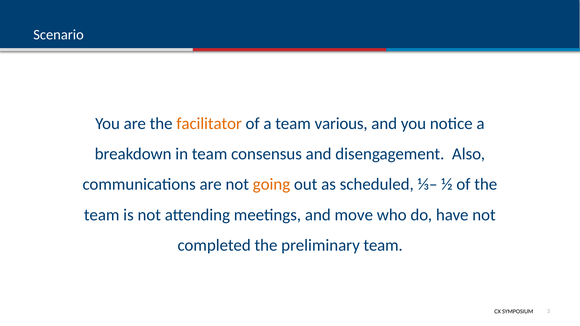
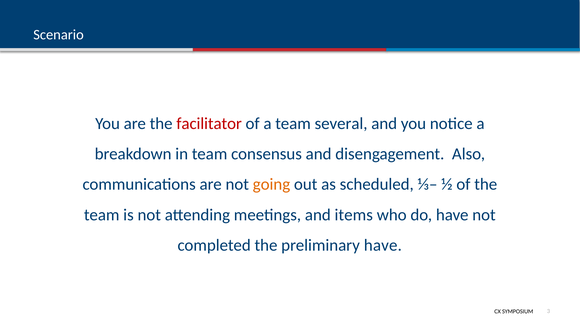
facilitator colour: orange -> red (209, 124)
various: various -> several (341, 124)
move: move -> items (354, 215)
preliminary team: team -> have (383, 245)
